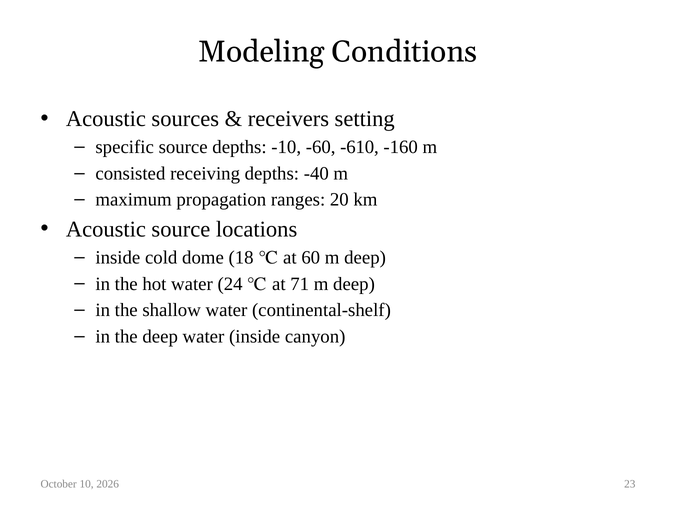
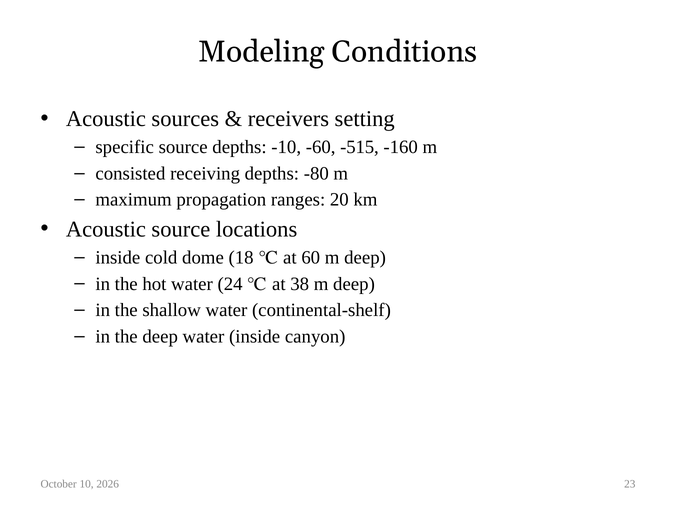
-610: -610 -> -515 (359, 147)
-40: -40 -> -80 (316, 173)
71: 71 -> 38 (300, 284)
